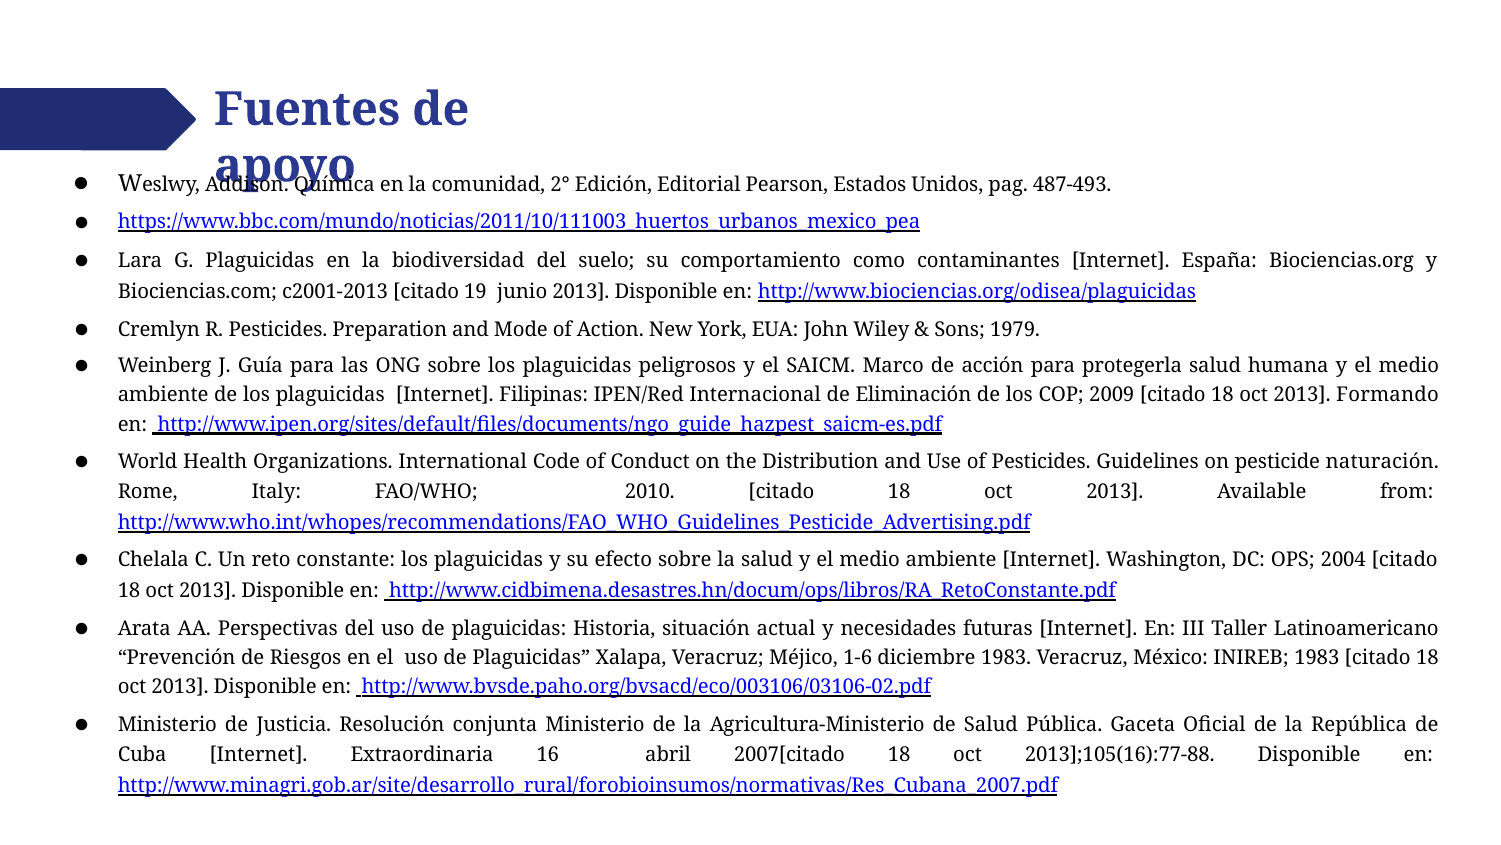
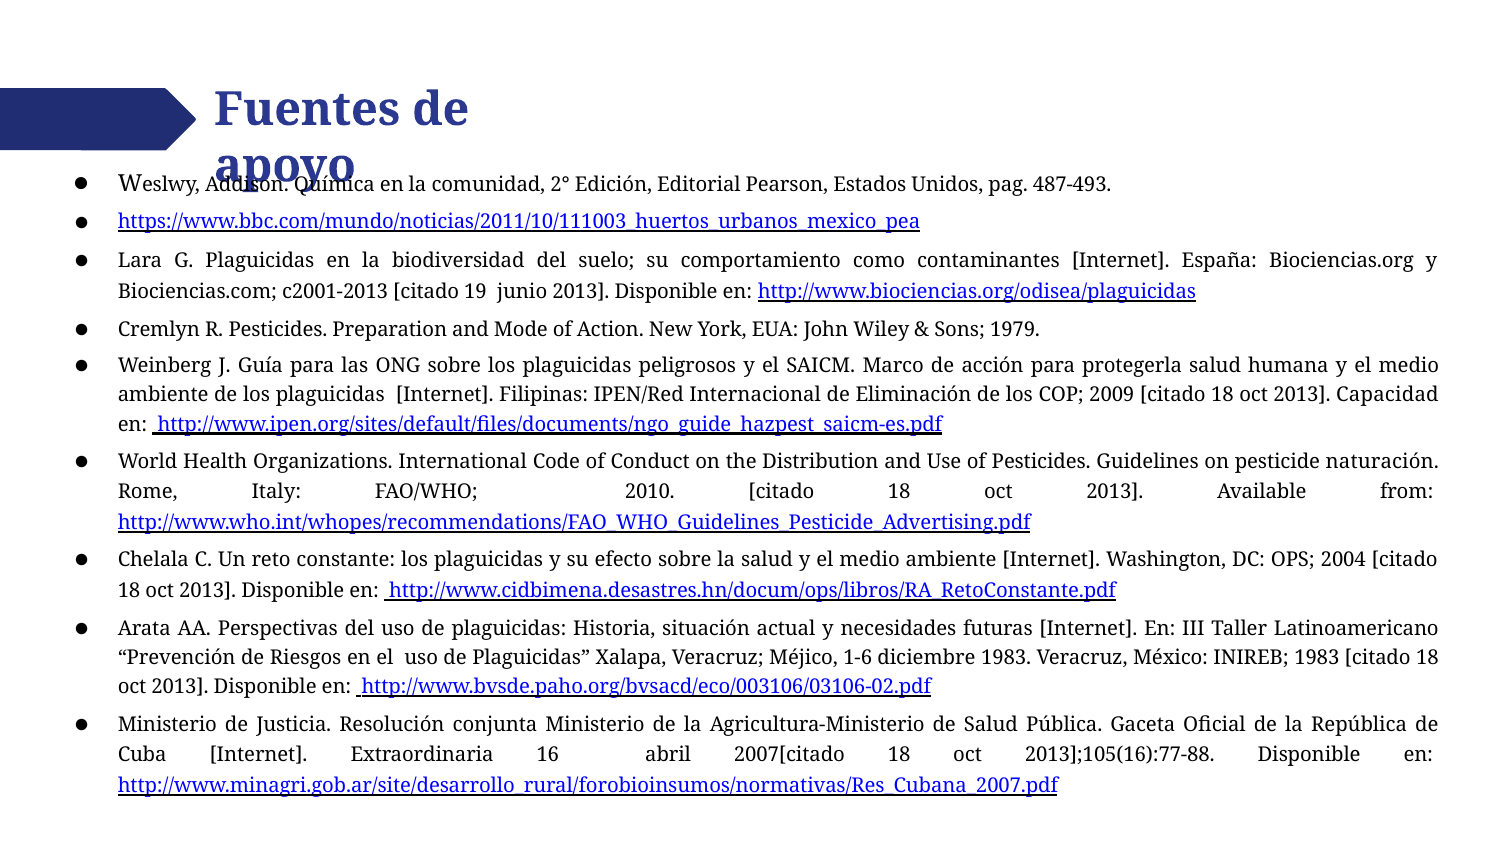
Formando: Formando -> Capacidad (1387, 394)
